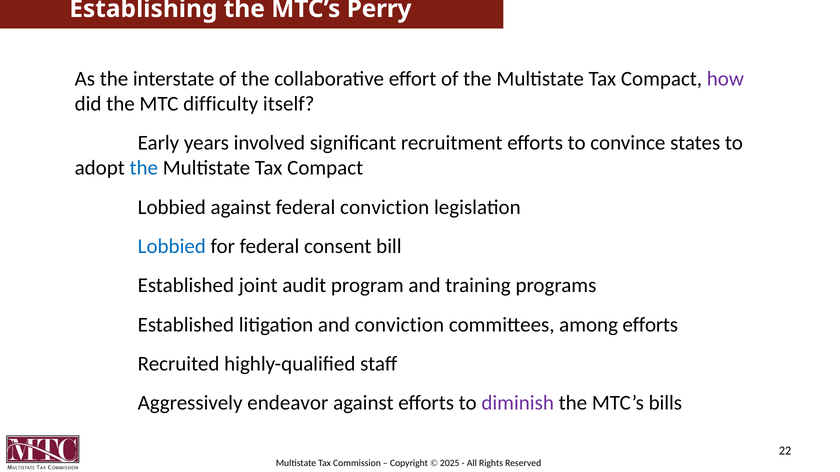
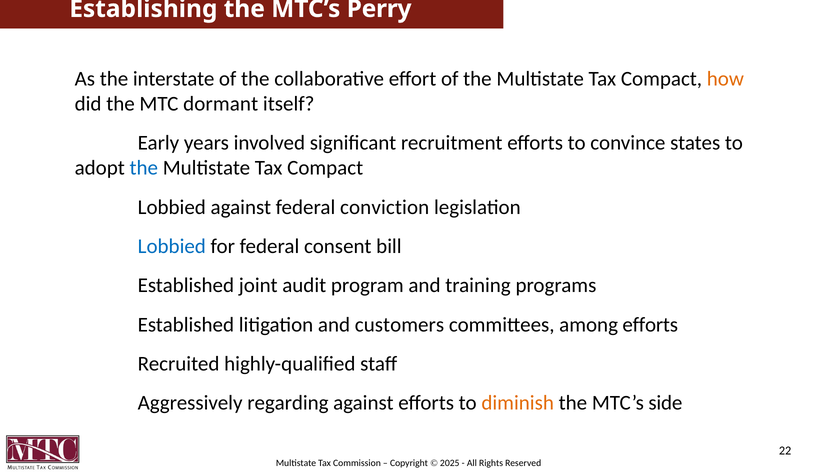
how colour: purple -> orange (725, 79)
difficulty: difficulty -> dormant (221, 104)
and conviction: conviction -> customers (399, 325)
endeavor: endeavor -> regarding (288, 403)
diminish colour: purple -> orange (518, 403)
bills: bills -> side (665, 403)
